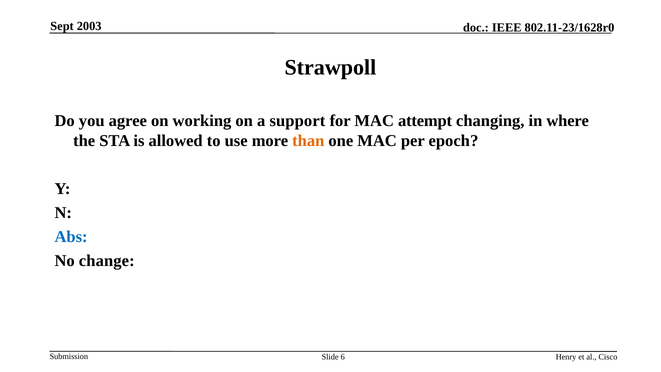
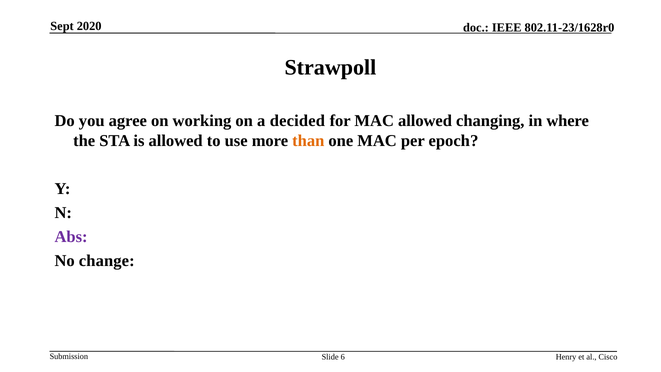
2003: 2003 -> 2020 (89, 26)
support: support -> decided (297, 121)
MAC attempt: attempt -> allowed (425, 121)
Abs colour: blue -> purple (71, 237)
